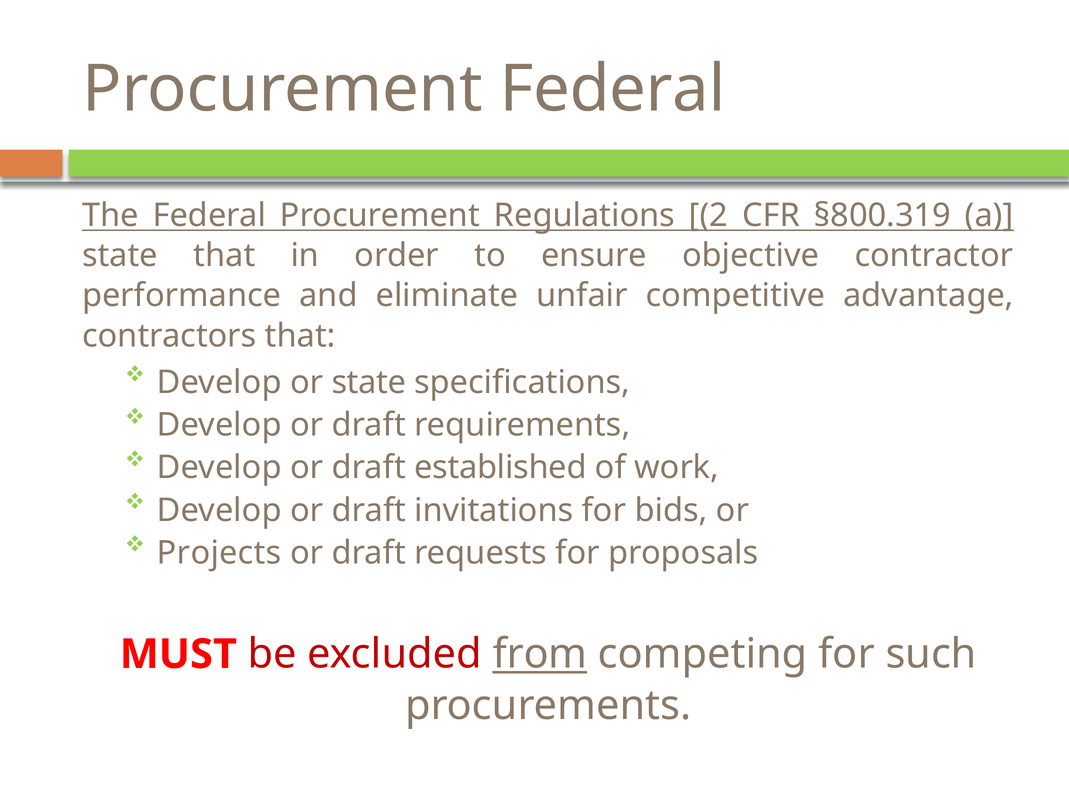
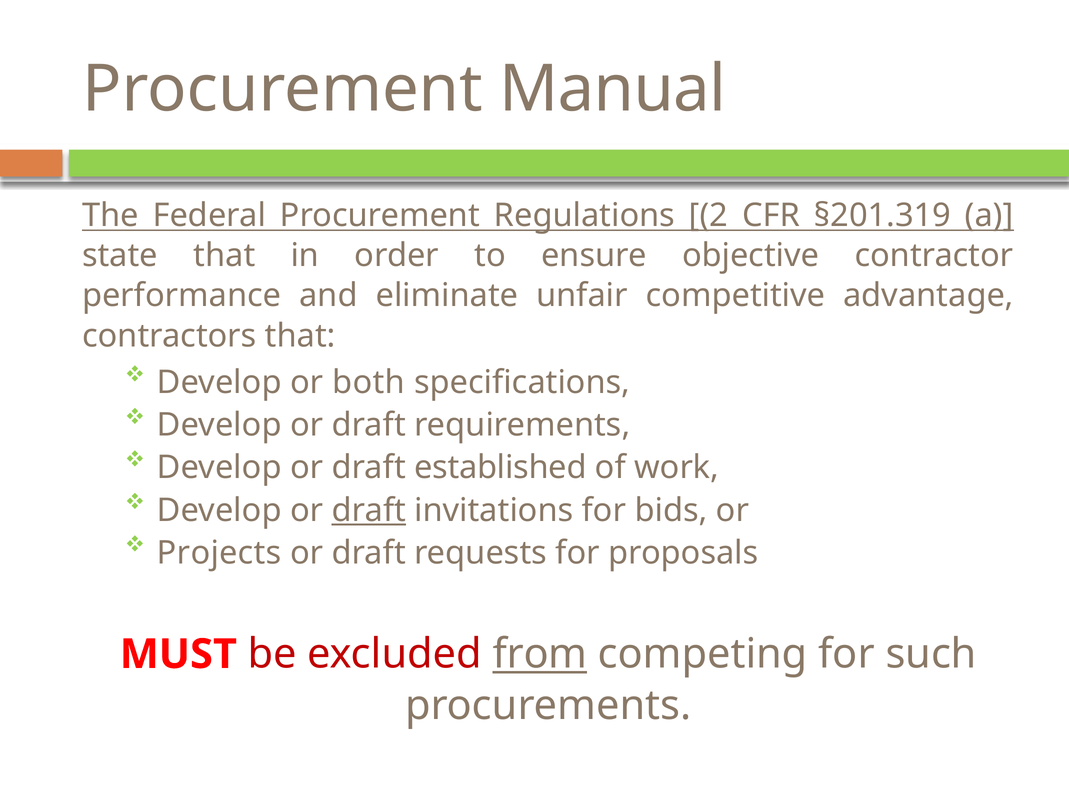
Procurement Federal: Federal -> Manual (613, 89)
§800.319: §800.319 -> §201.319 (882, 215)
or state: state -> both (369, 382)
draft underline: none -> present (369, 510)
